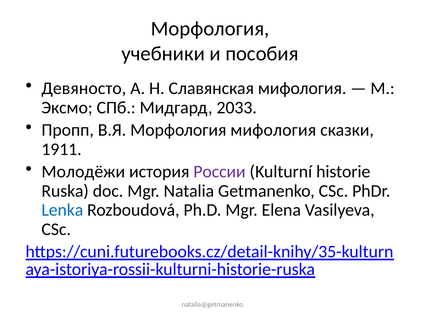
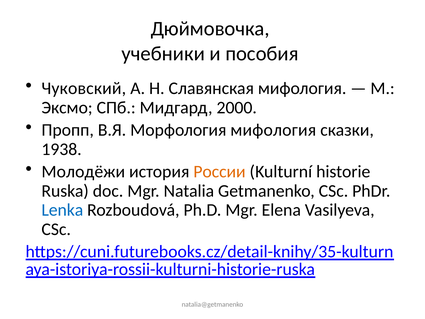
Морфология: Морфология -> Дюймовочка (210, 29)
Девяносто: Девяносто -> Чуковский (84, 88)
2033: 2033 -> 2000 (237, 107)
1911: 1911 -> 1938 (62, 149)
России colour: purple -> orange (220, 172)
